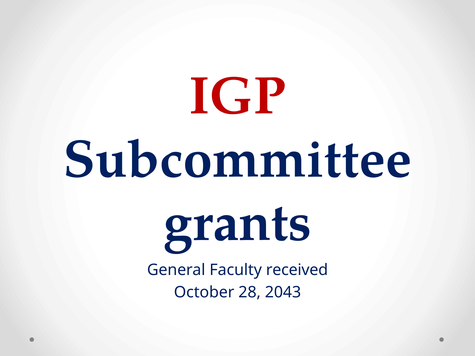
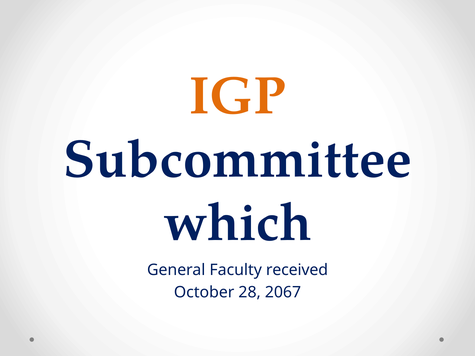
IGP colour: red -> orange (237, 96)
grants: grants -> which (238, 223)
2043: 2043 -> 2067 (283, 292)
